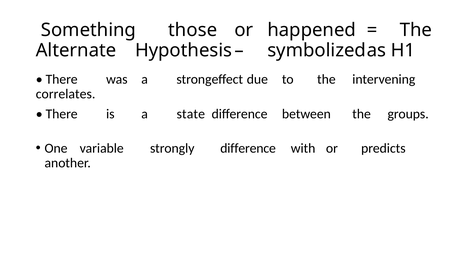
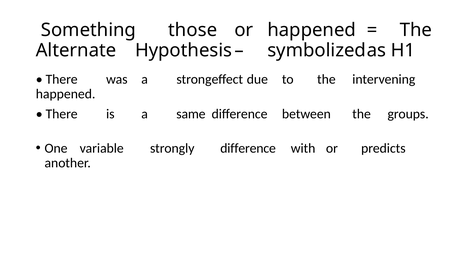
correlates: correlates -> happened (66, 94)
state: state -> same (191, 114)
